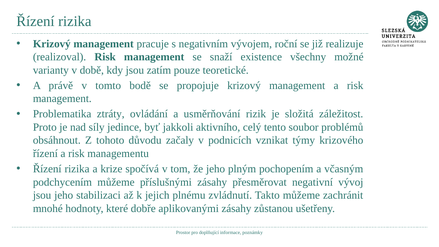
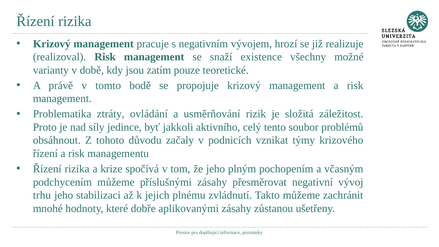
roční: roční -> hrozí (286, 44)
jsou: jsou -> trhu (42, 195)
